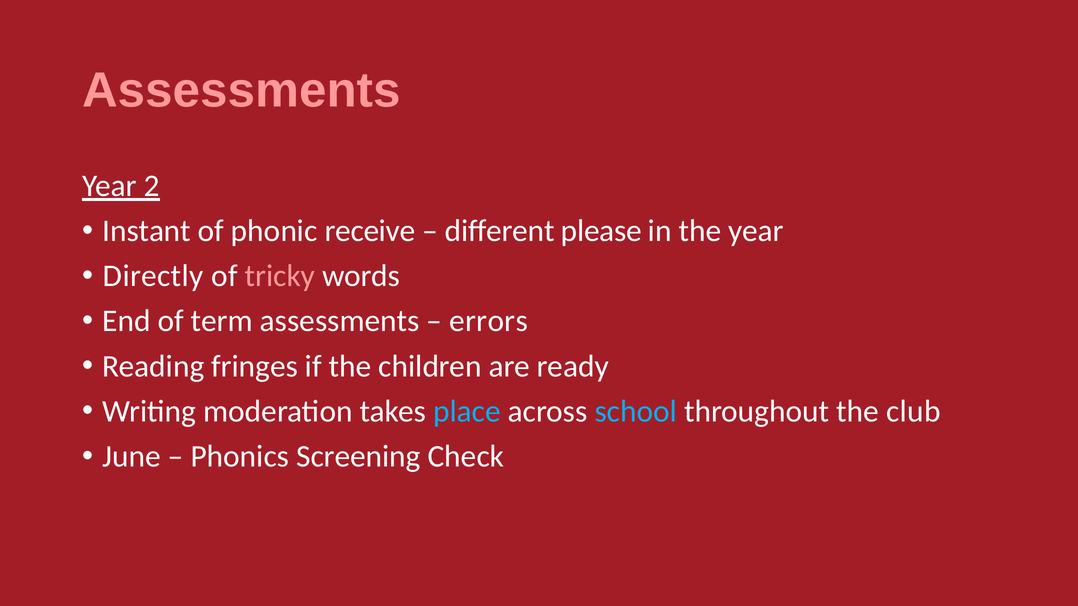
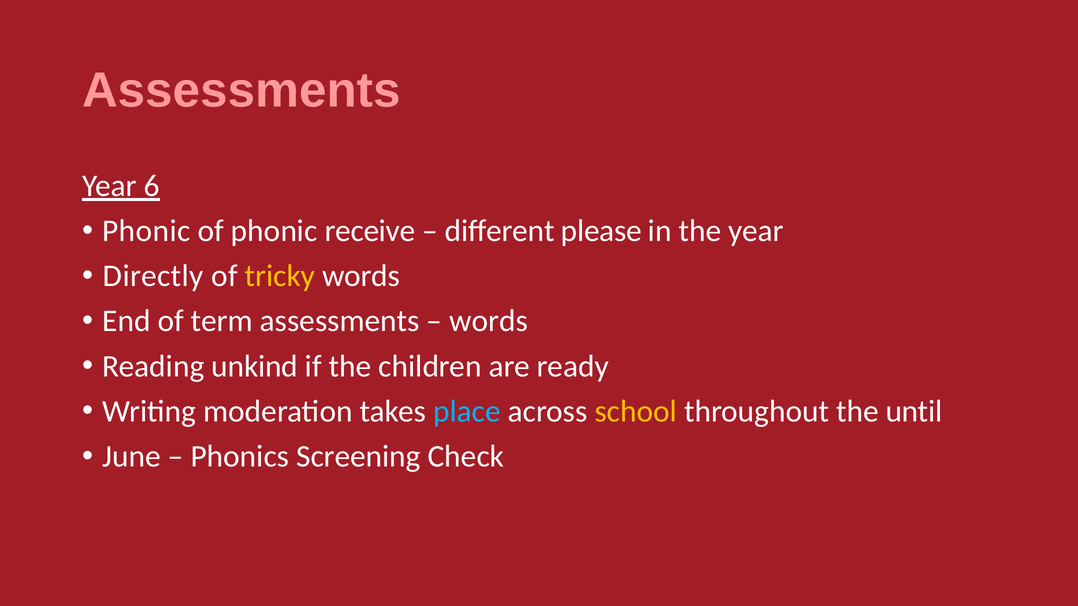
2: 2 -> 6 (152, 186)
Instant: Instant -> Phonic (146, 231)
tricky colour: pink -> yellow (280, 276)
errors: errors -> words (489, 321)
fringes: fringes -> unkind (255, 366)
school colour: light blue -> yellow (636, 412)
club: club -> until (914, 412)
